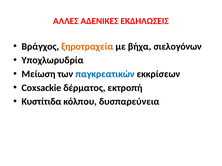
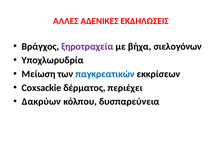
ξηροτραχεία colour: orange -> purple (87, 47)
εκτροπή: εκτροπή -> περιέχει (125, 88)
Κυστίτιδα: Κυστίτιδα -> Δακρύων (41, 102)
